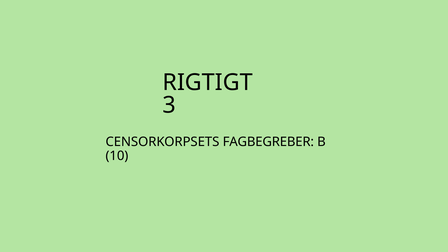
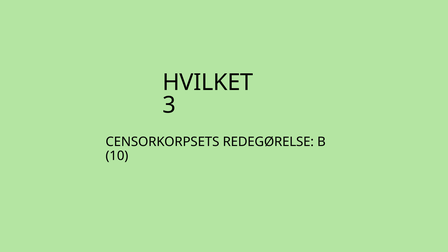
RIGTIGT: RIGTIGT -> HVILKET (208, 82)
FAGBEGREBER: FAGBEGREBER -> REDEGØRELSE (268, 142)
